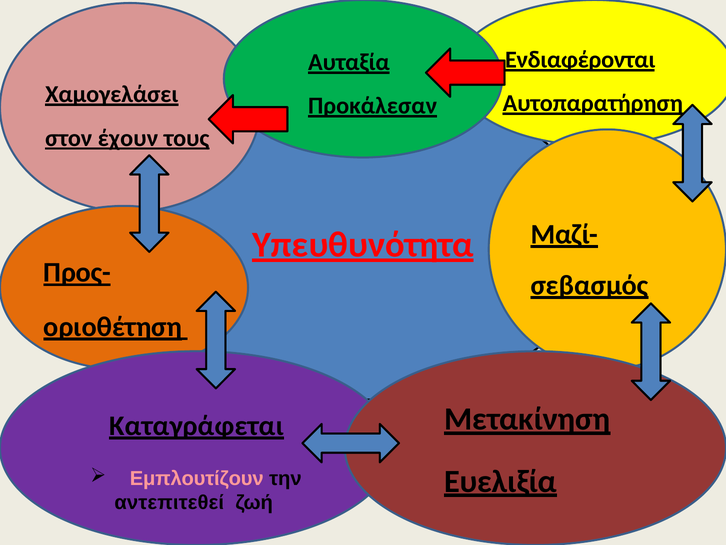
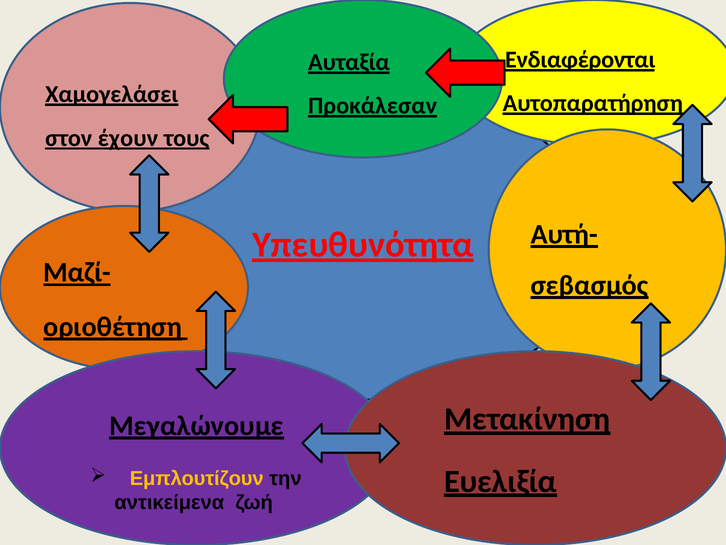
Μαζί-: Μαζί- -> Αυτή- (564, 234)
Προς-: Προς- -> Μαζί- (77, 272)
Καταγράφεται: Καταγράφεται -> Μεγαλώνουμε (197, 425)
Εμπλουτίζουν colour: pink -> yellow (197, 478)
αντεπιτεθεί: αντεπιτεθεί -> αντικείμενα (169, 502)
